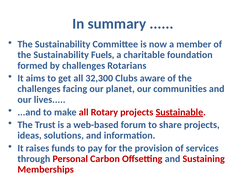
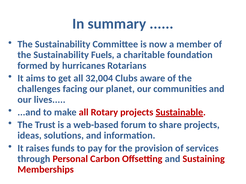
by challenges: challenges -> hurricanes (84, 66)
32,300: 32,300 -> 32,004 (99, 78)
